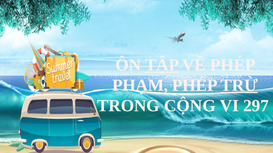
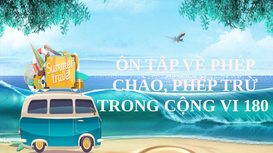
PHẠM: PHẠM -> CHÀO (140, 86)
TRỪ underline: present -> none (239, 86)
297: 297 -> 180 (256, 106)
